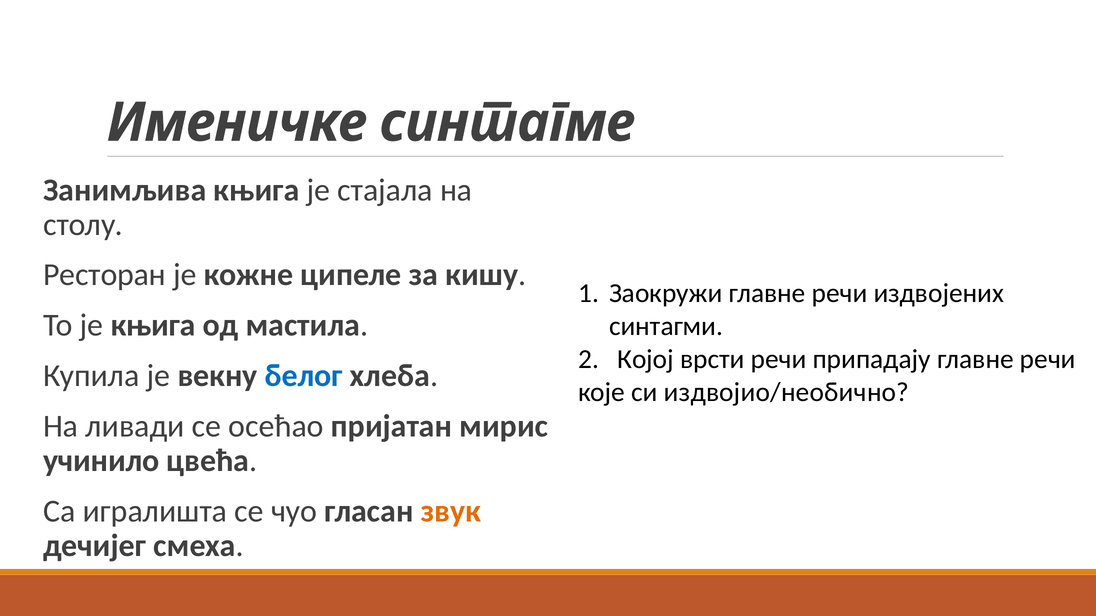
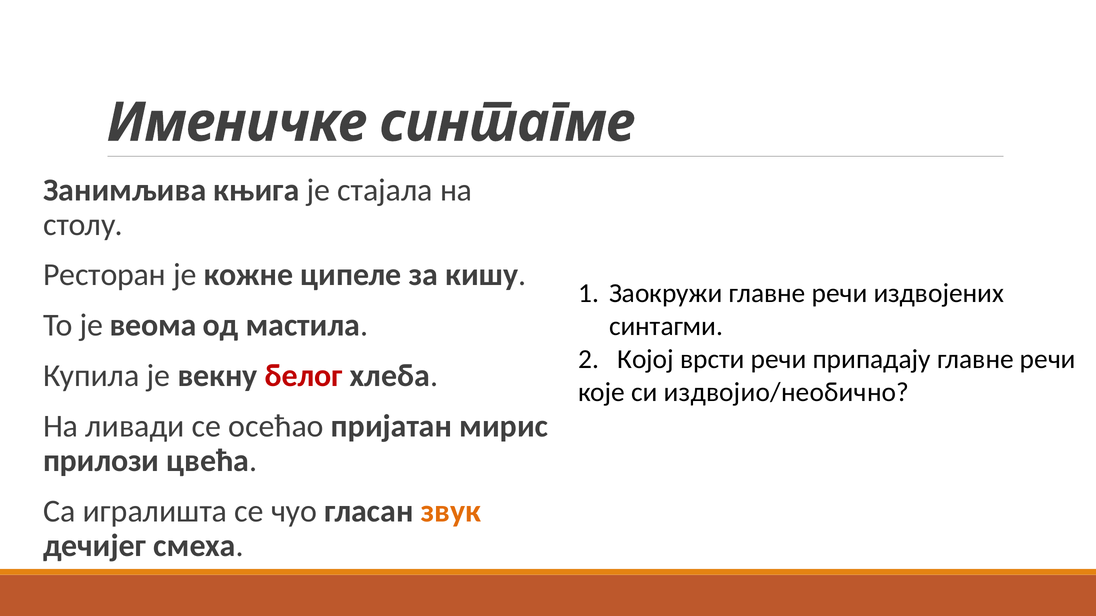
је књига: књига -> веома (153, 326)
белог colour: blue -> red (304, 376)
учинило: учинило -> прилози (101, 461)
